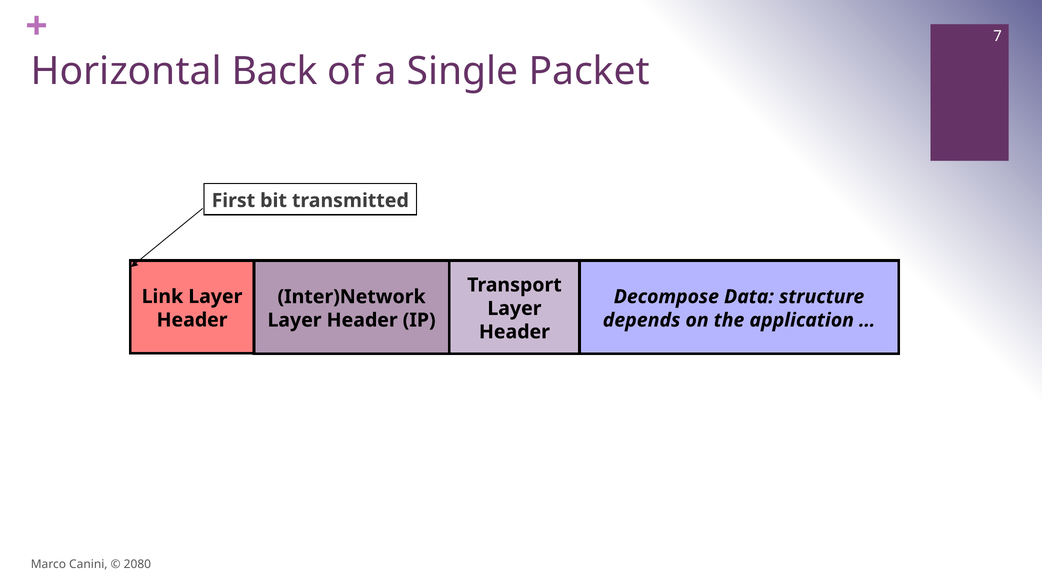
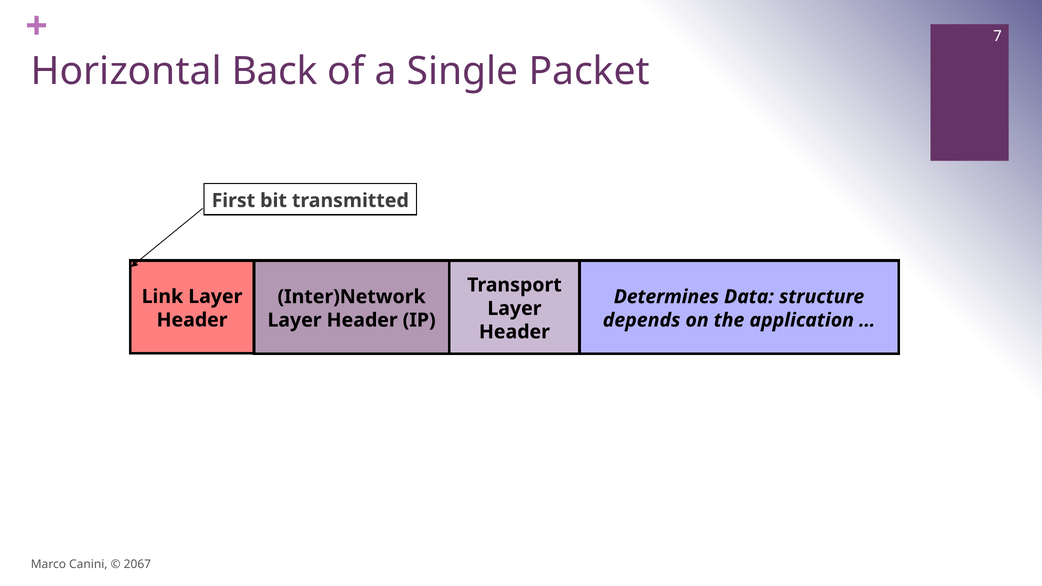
Decompose: Decompose -> Determines (666, 297)
2080: 2080 -> 2067 (137, 564)
